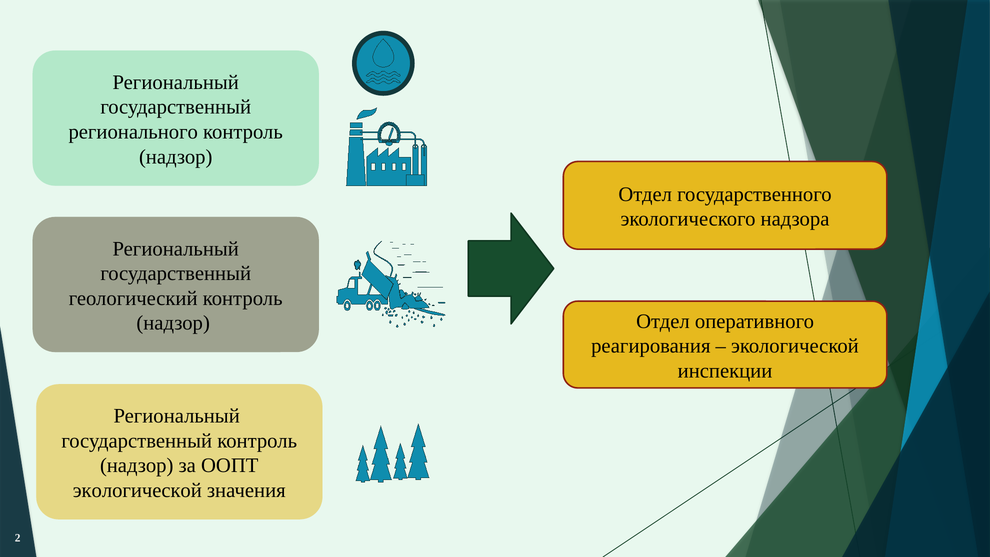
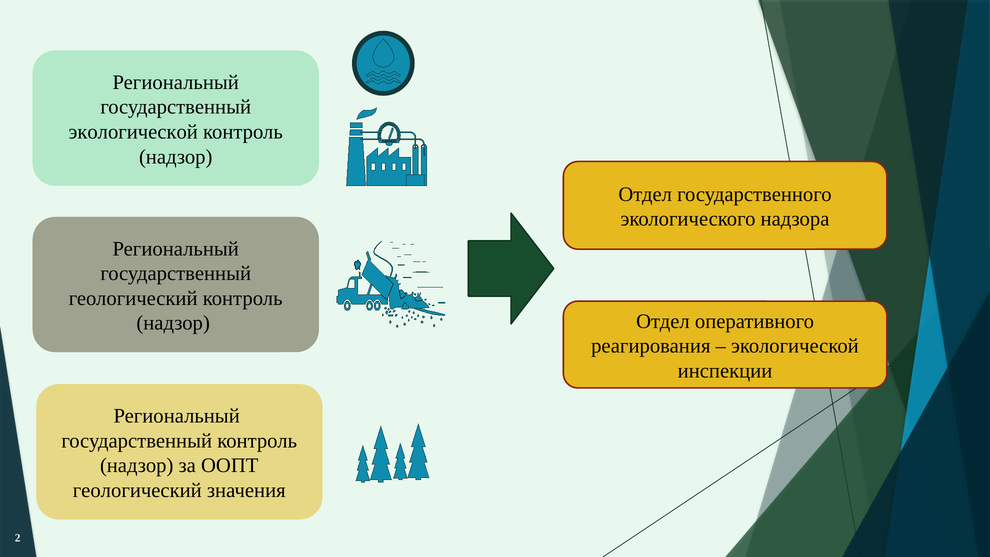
регионального: регионального -> экологической (133, 132)
экологической: экологической -> геологический (137, 490)
